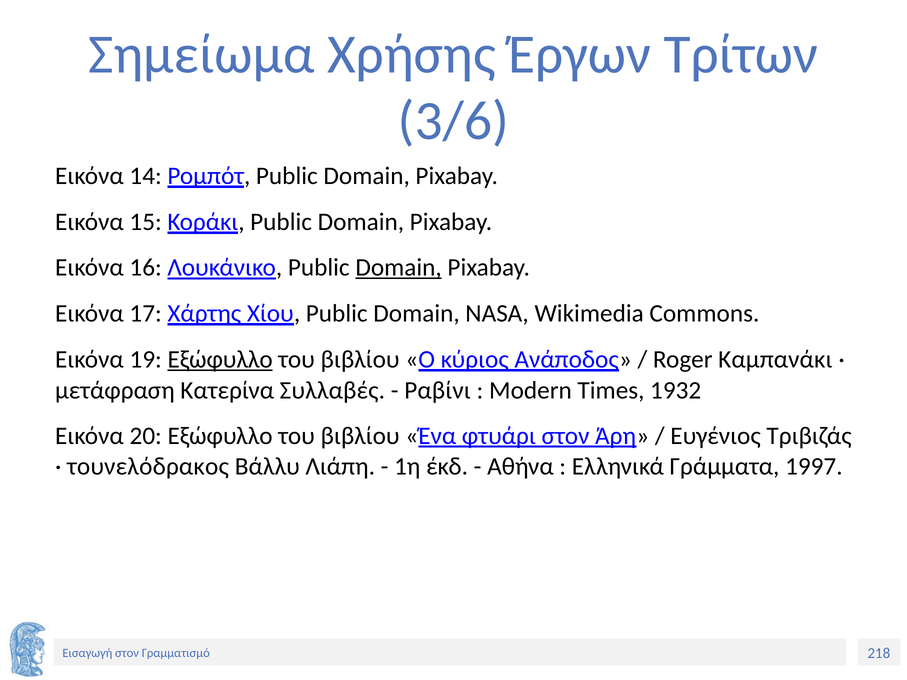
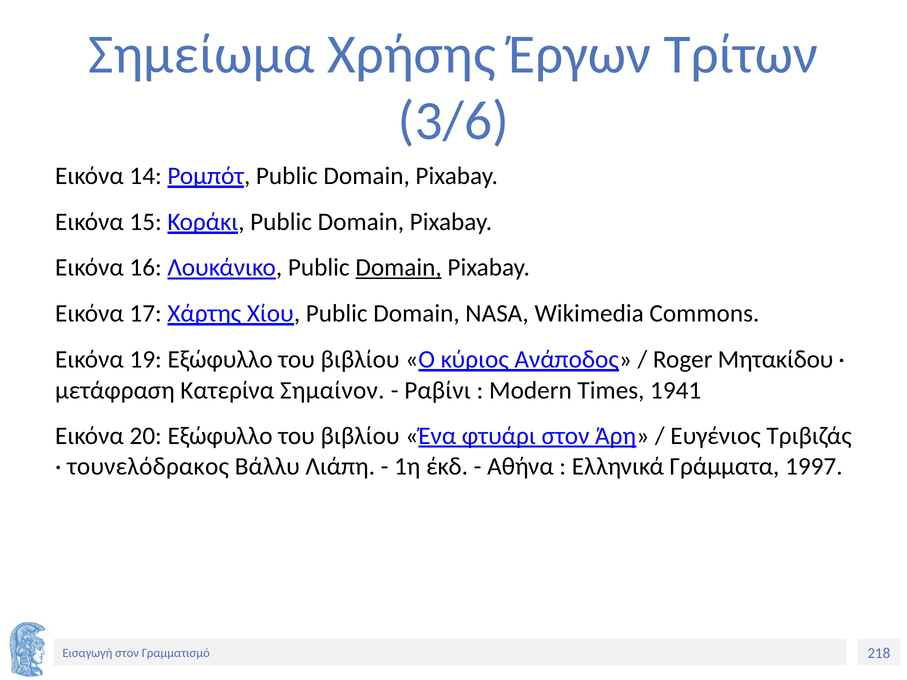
Εξώφυλλο underline: present -> none (220, 360)
Καμπανάκι: Καμπανάκι -> Μητακίδου (776, 360)
Συλλαβές: Συλλαβές -> Σημαίνον (332, 391)
1932: 1932 -> 1941 (676, 391)
